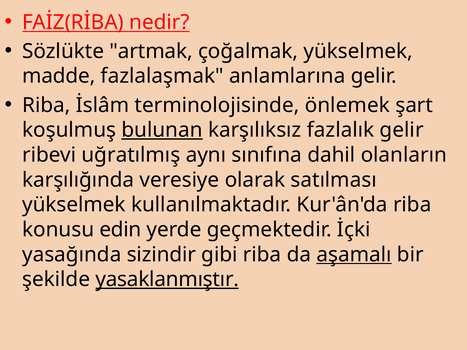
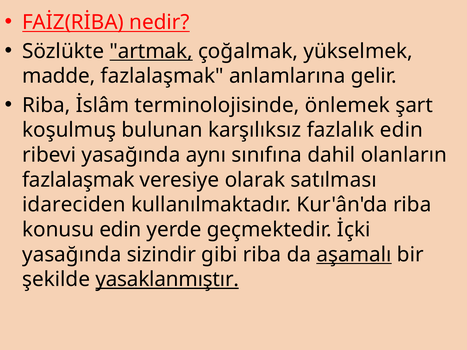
artmak underline: none -> present (151, 51)
bulunan underline: present -> none (162, 130)
fazlalık gelir: gelir -> edin (401, 130)
ribevi uğratılmış: uğratılmış -> yasağında (131, 155)
karşılığında: karşılığında -> fazlalaşmak (78, 180)
yükselmek: yükselmek -> idareciden (74, 205)
